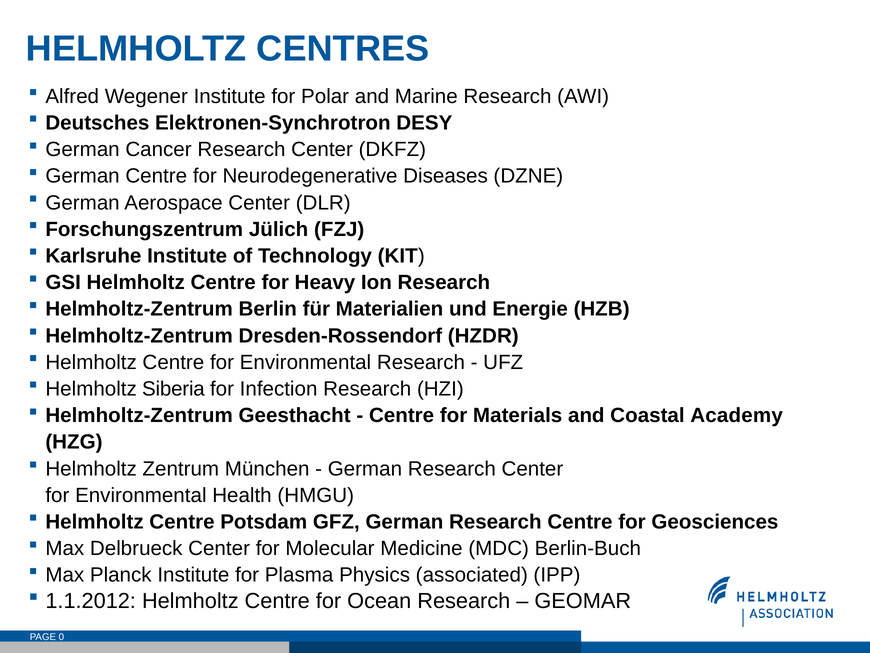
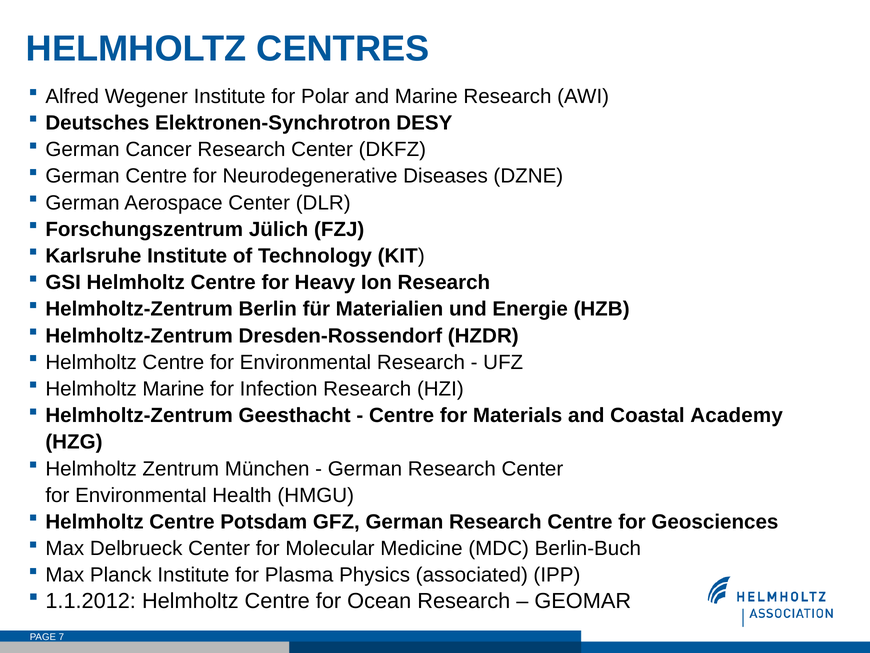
Helmholtz Siberia: Siberia -> Marine (173, 389)
0: 0 -> 7 (61, 637)
